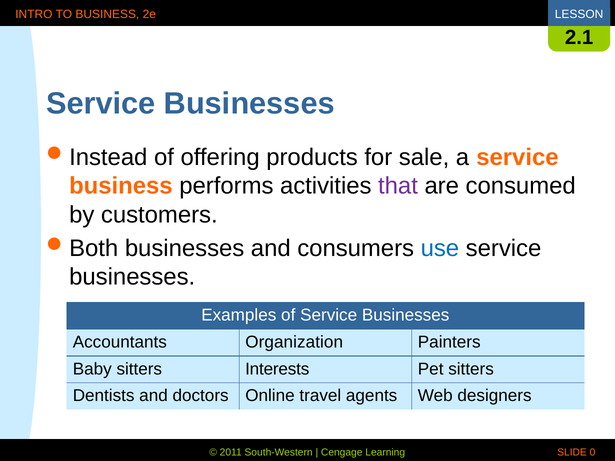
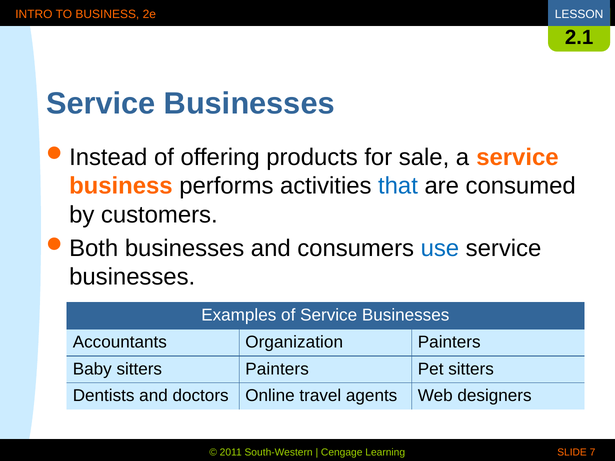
that colour: purple -> blue (398, 186)
sitters Interests: Interests -> Painters (277, 369)
0: 0 -> 7 (593, 453)
